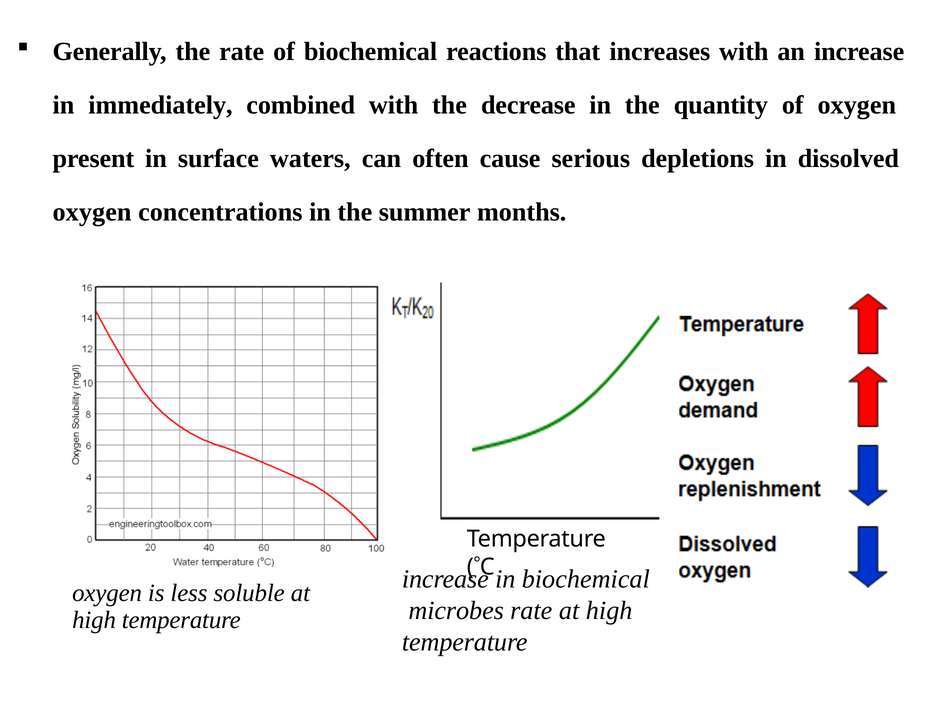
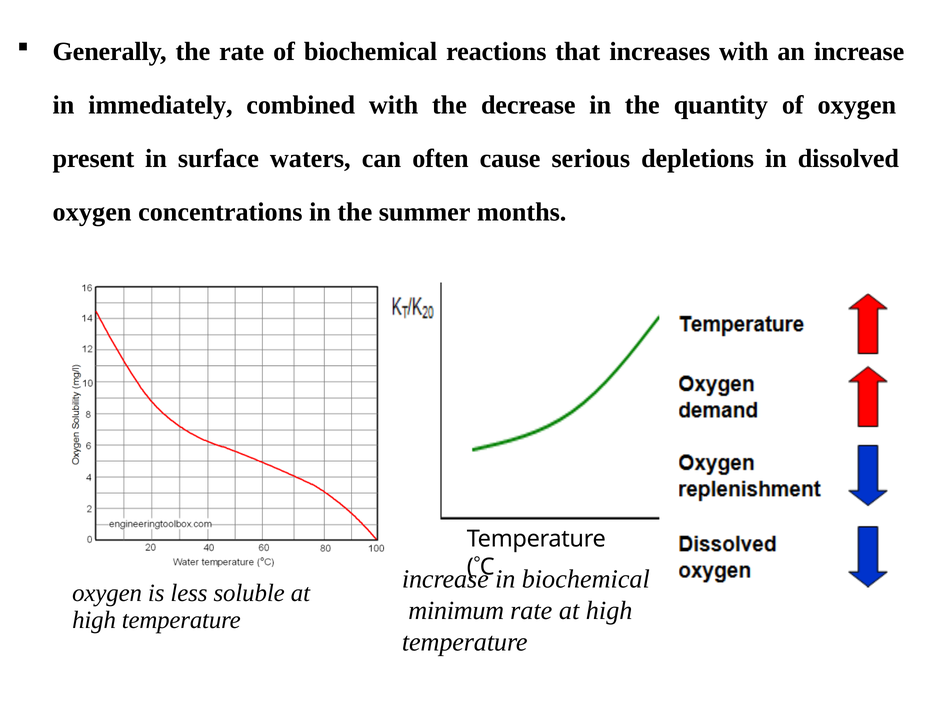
microbes: microbes -> minimum (456, 610)
